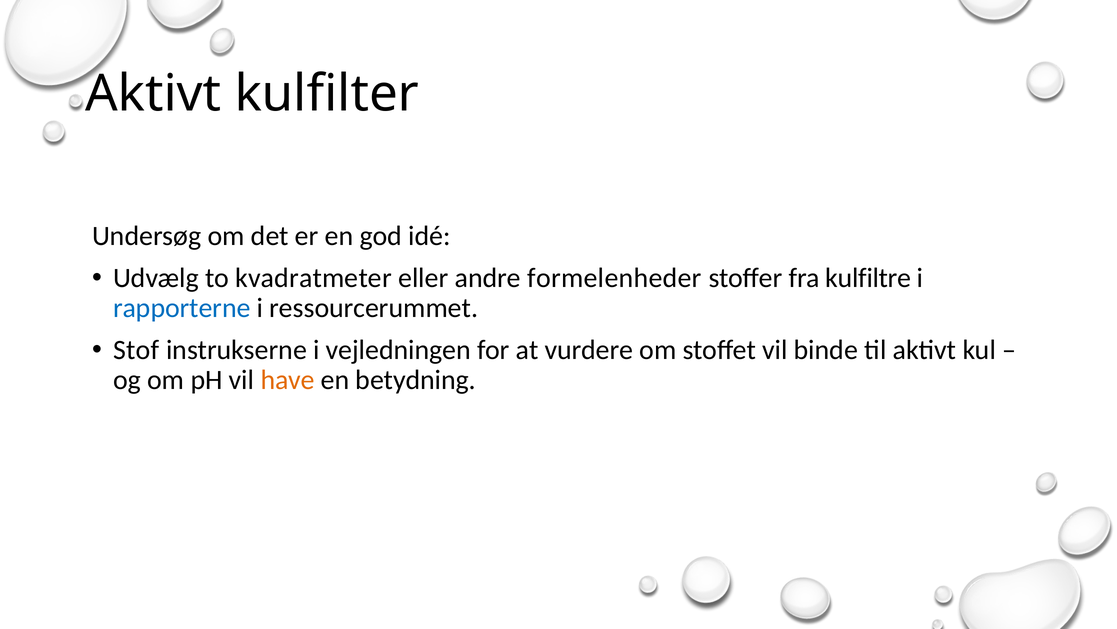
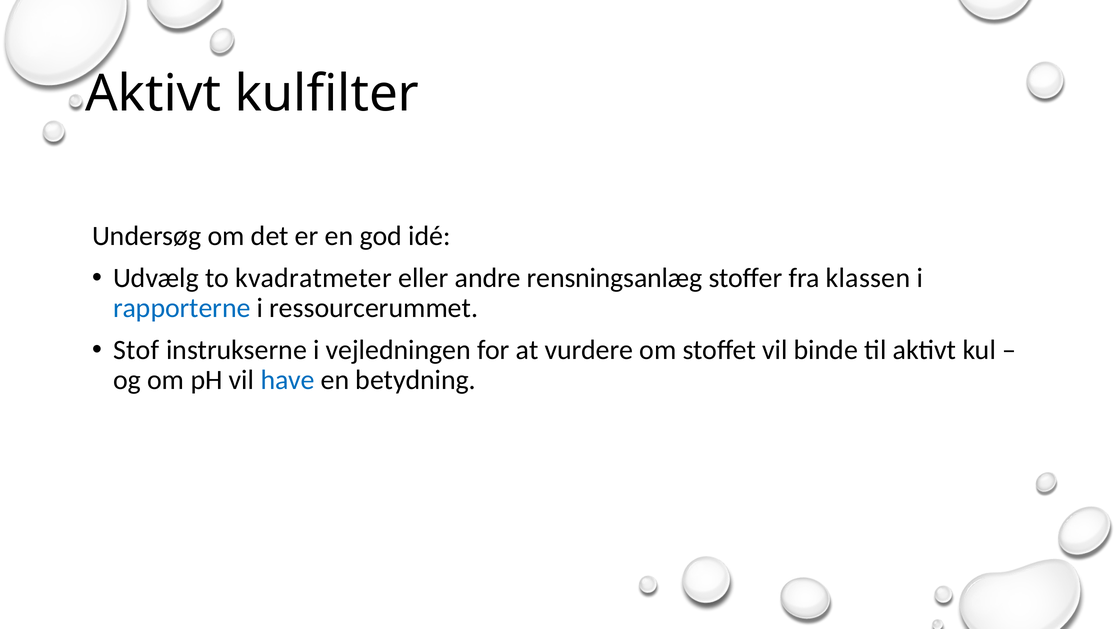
formelenheder: formelenheder -> rensningsanlæg (615, 278)
kulfiltre: kulfiltre -> klassen (868, 278)
have colour: orange -> blue (288, 380)
